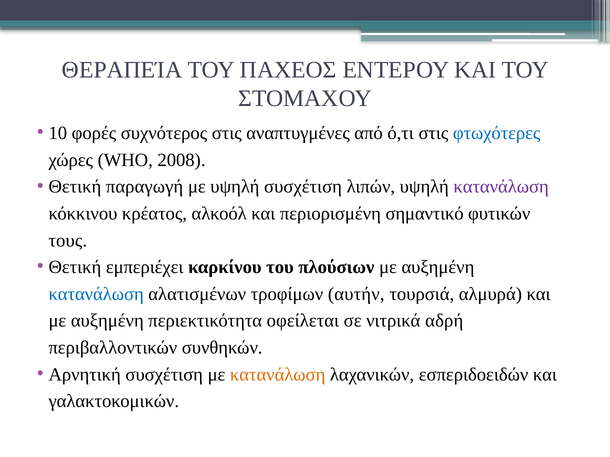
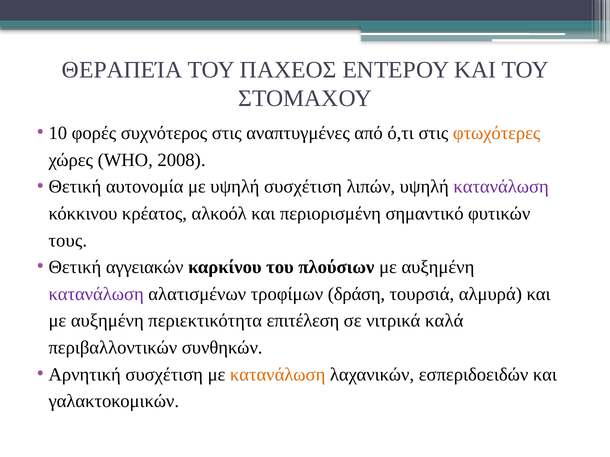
φτωχότερες colour: blue -> orange (497, 133)
παραγωγή: παραγωγή -> αυτονομία (145, 187)
εμπεριέχει: εμπεριέχει -> αγγειακών (145, 268)
κατανάλωση colour: blue -> purple (96, 294)
αυτήν: αυτήν -> δράση (356, 294)
οφείλεται: οφείλεται -> επιτέλεση (303, 321)
αδρή: αδρή -> καλά (444, 321)
